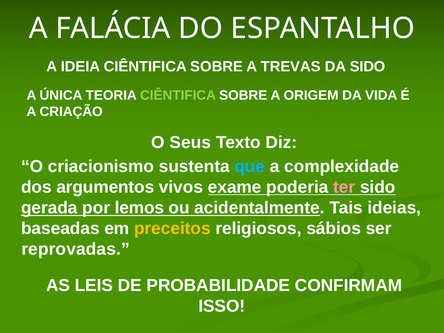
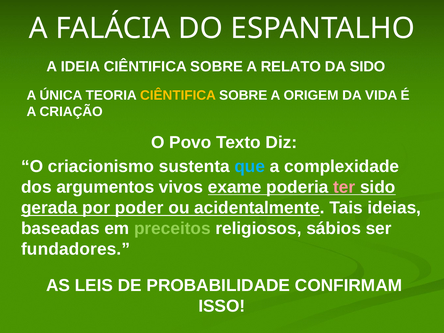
TREVAS: TREVAS -> RELATO (291, 67)
CIÊNTIFICA colour: light green -> yellow (178, 95)
Seus: Seus -> Povo (190, 142)
lemos: lemos -> poder (139, 208)
preceitos colour: yellow -> light green (172, 229)
reprovadas: reprovadas -> fundadores (76, 249)
